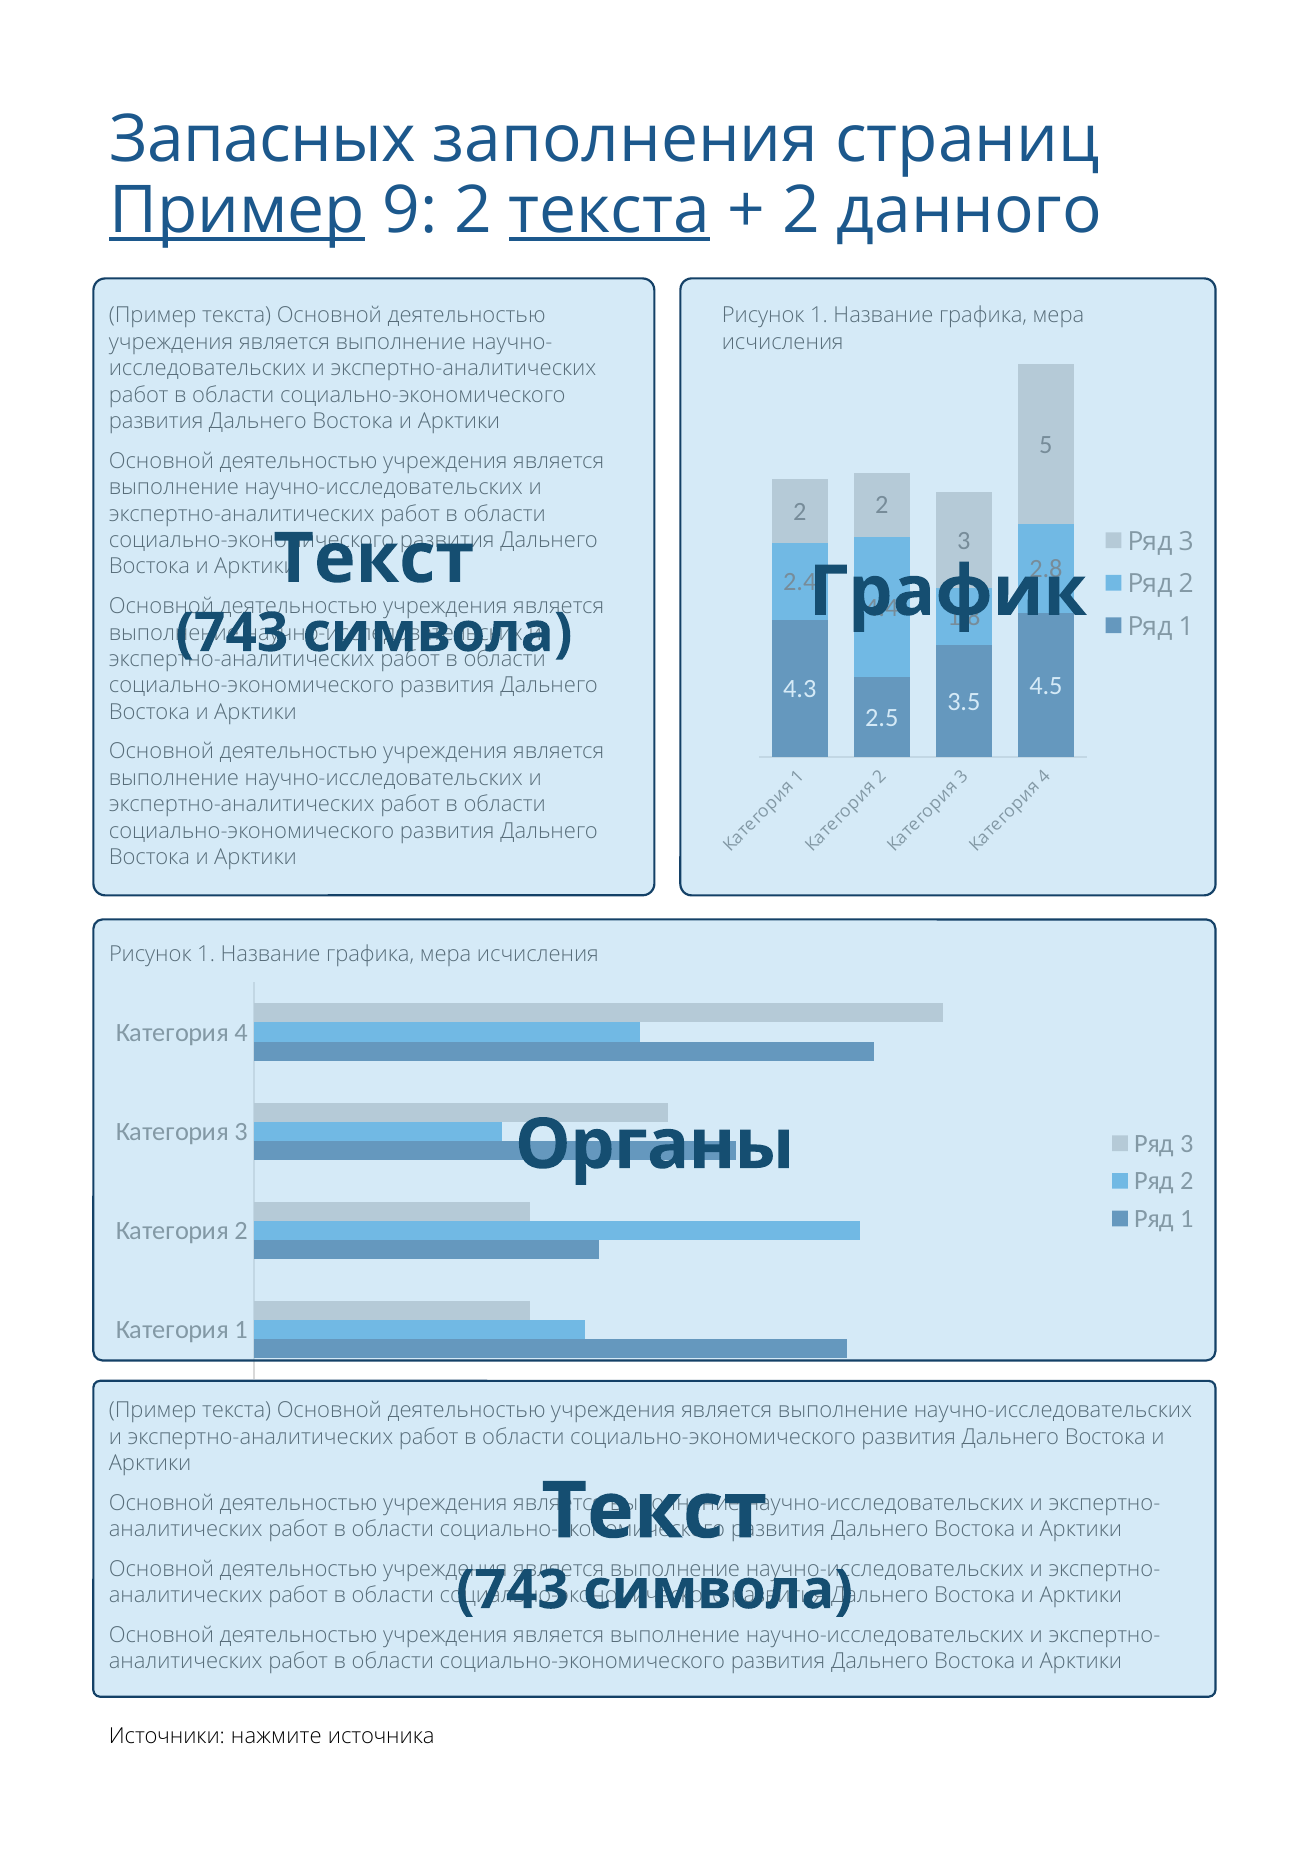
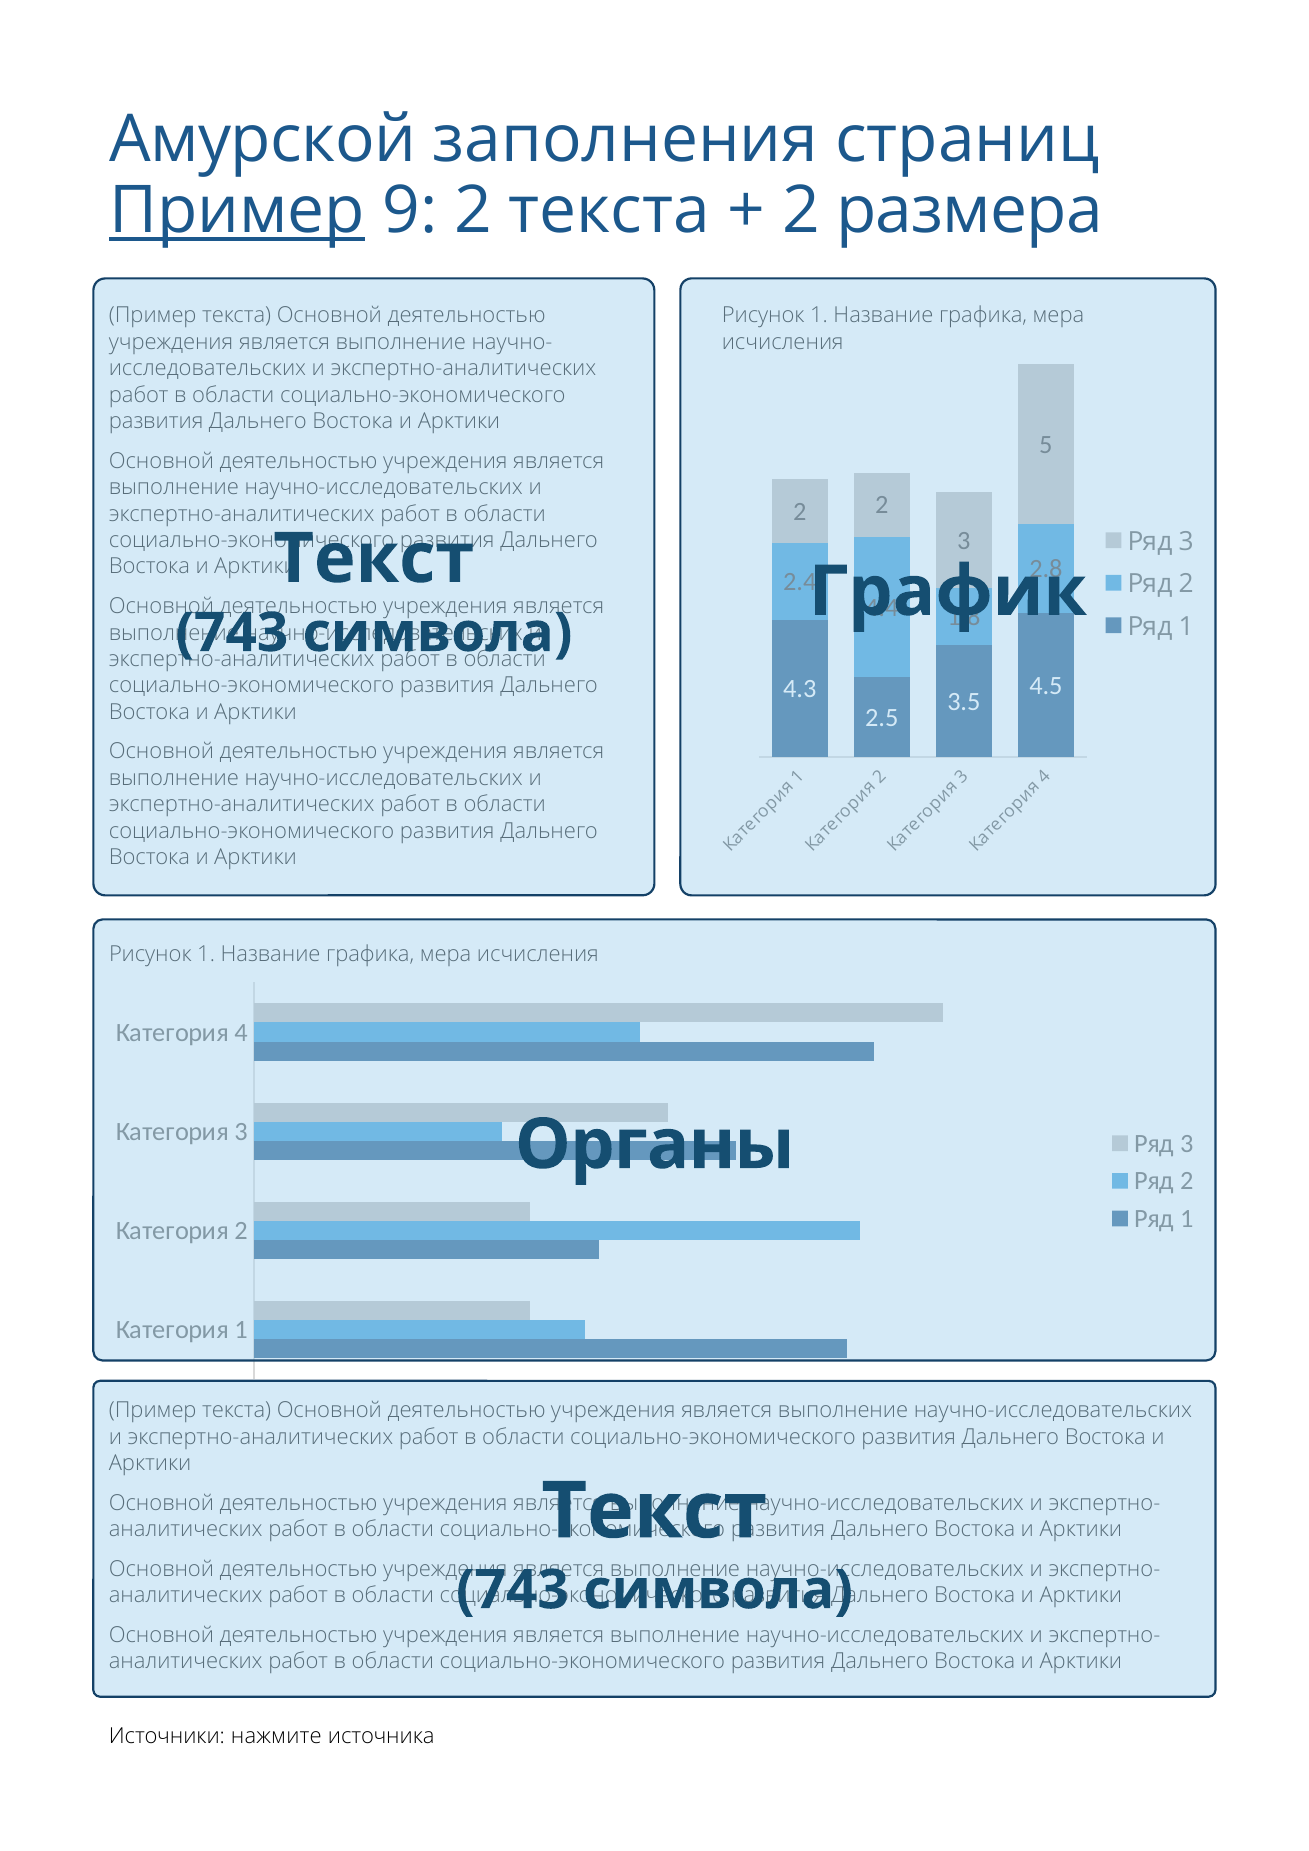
Запасных: Запасных -> Амурской (263, 140)
текста underline: present -> none (610, 211)
данного: данного -> размера (970, 211)
